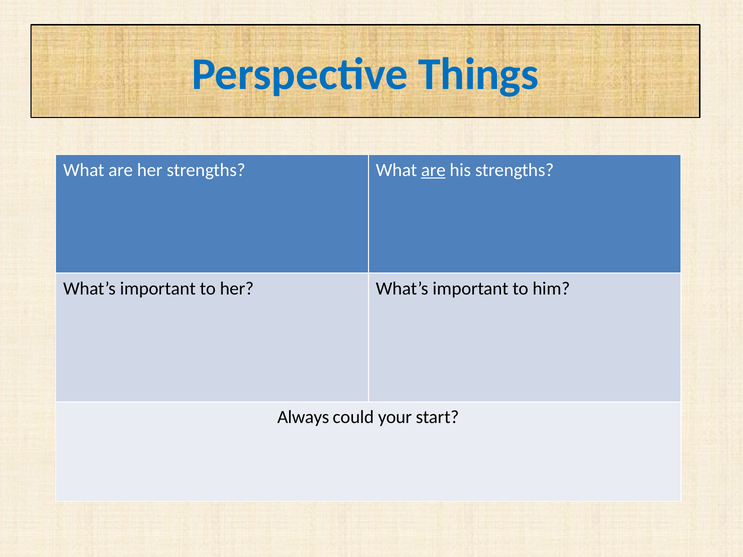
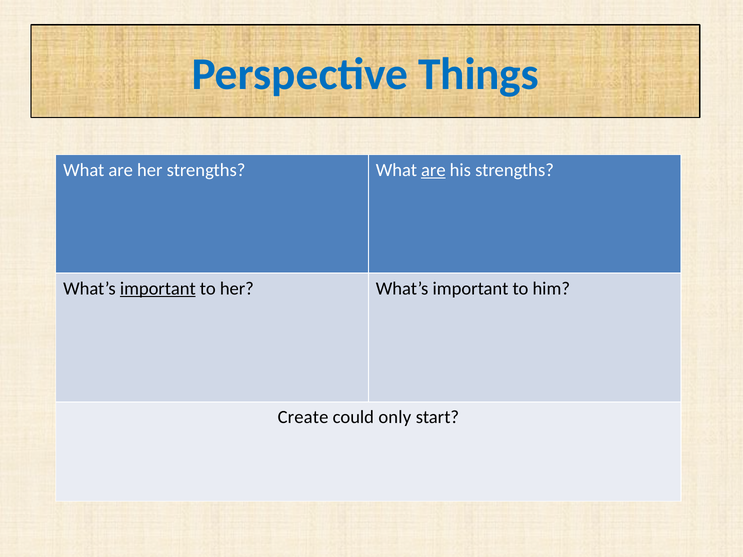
important underline: none -> present (158, 289)
Always: Always -> Create (303, 418)
your: your -> only (395, 418)
